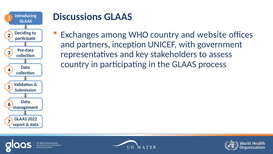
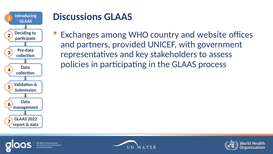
inception: inception -> provided (129, 44)
country: country -> policies (75, 64)
